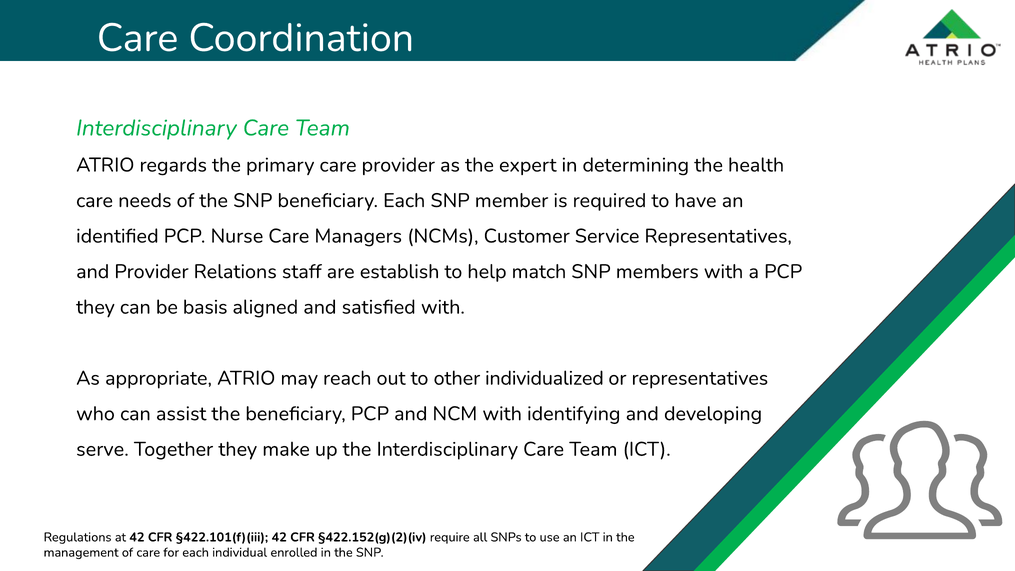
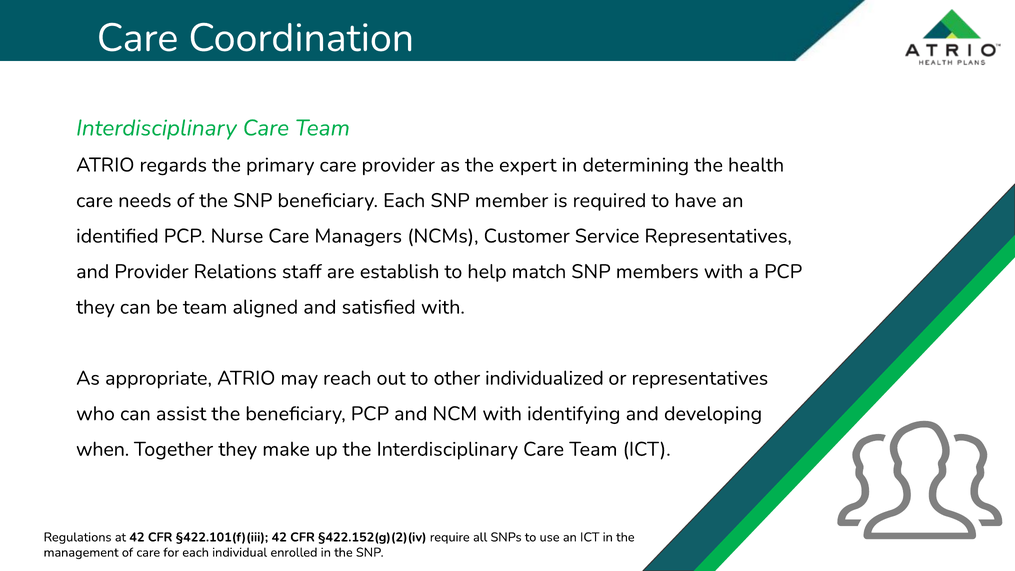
be basis: basis -> team (205, 307)
serve: serve -> when (103, 449)
